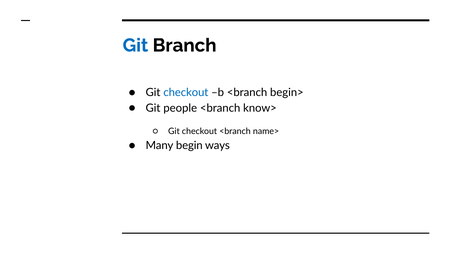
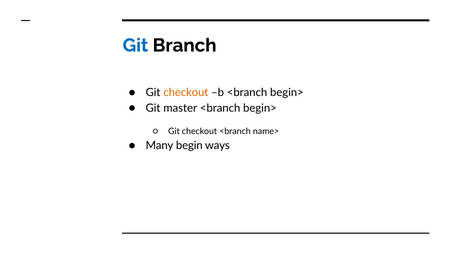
checkout colour: blue -> orange (186, 93)
people: people -> master (180, 108)
know>: know> -> begin> (260, 108)
